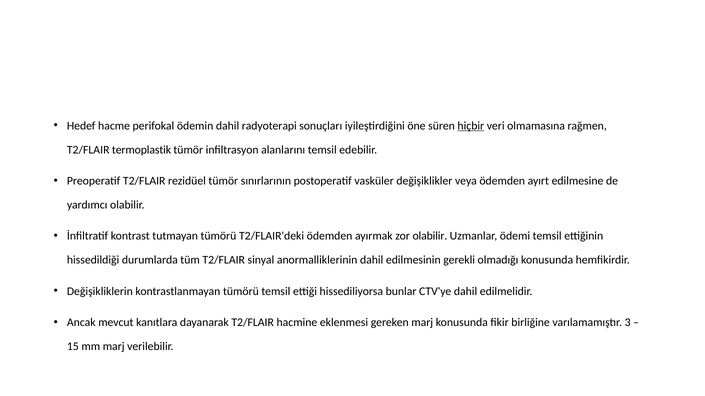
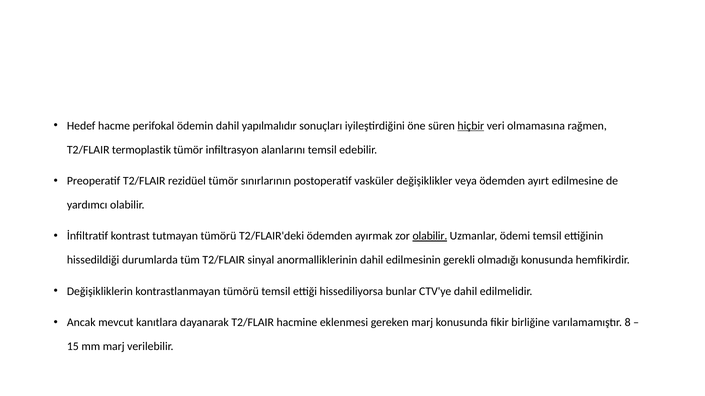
radyoterapi: radyoterapi -> yapılmalıdır (269, 126)
olabilir underline: none -> present (430, 236)
3: 3 -> 8 (628, 323)
